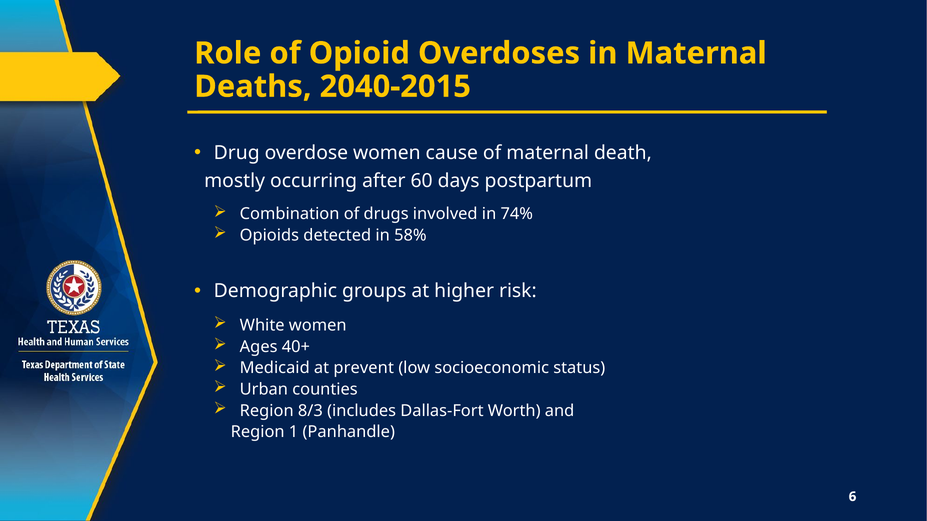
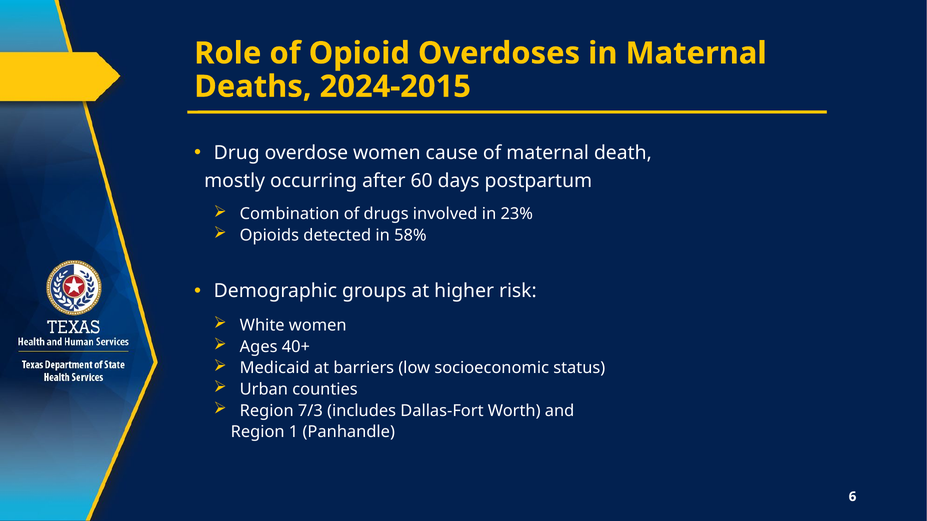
2040-2015: 2040-2015 -> 2024-2015 (395, 87)
74%: 74% -> 23% (517, 214)
prevent: prevent -> barriers (364, 368)
8/3: 8/3 -> 7/3 (310, 411)
